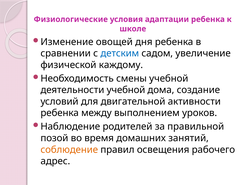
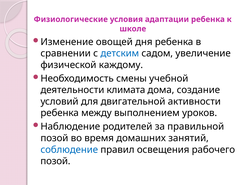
деятельности учебной: учебной -> климата (126, 90)
соблюдение colour: orange -> blue (69, 150)
адрес: адрес -> позой (55, 161)
